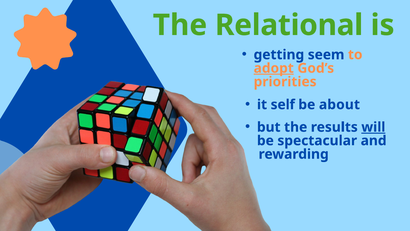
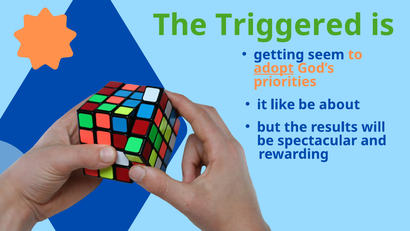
Relational: Relational -> Triggered (289, 25)
self: self -> like (283, 104)
will underline: present -> none (373, 127)
